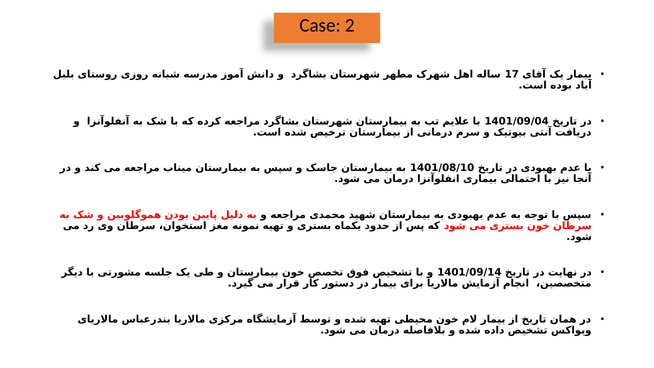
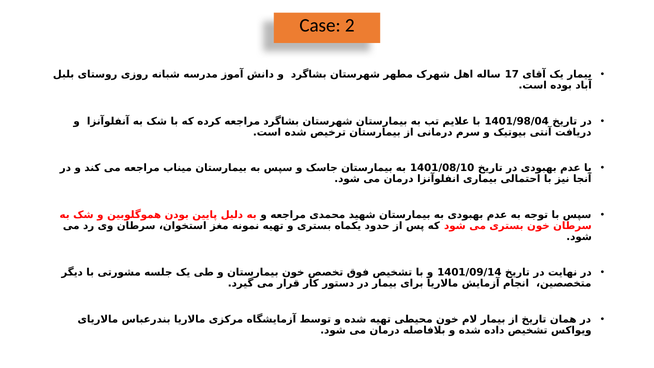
1401/09/04: 1401/09/04 -> 1401/98/04 (517, 121)
